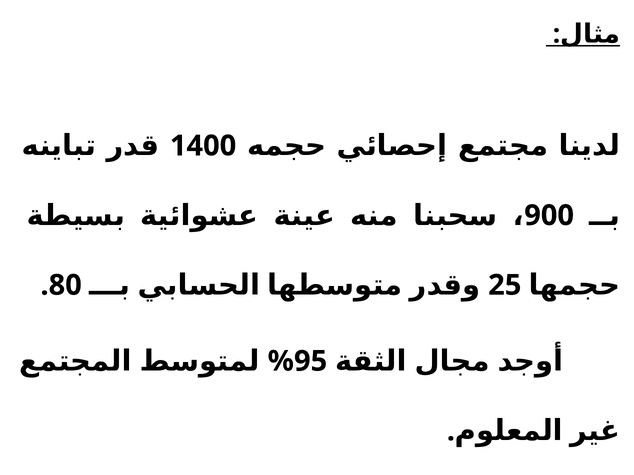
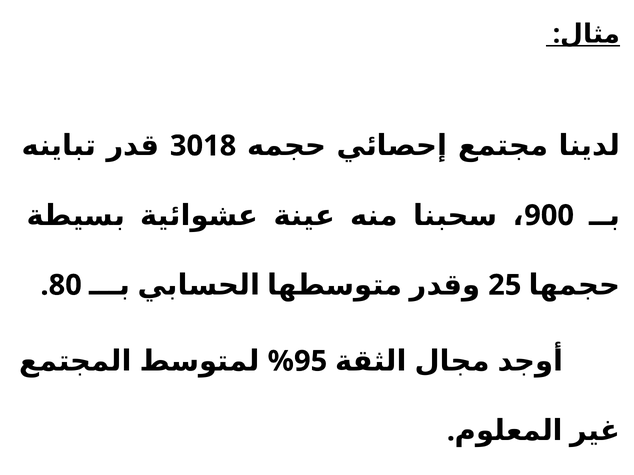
1400: 1400 -> 3018 (203, 146)
